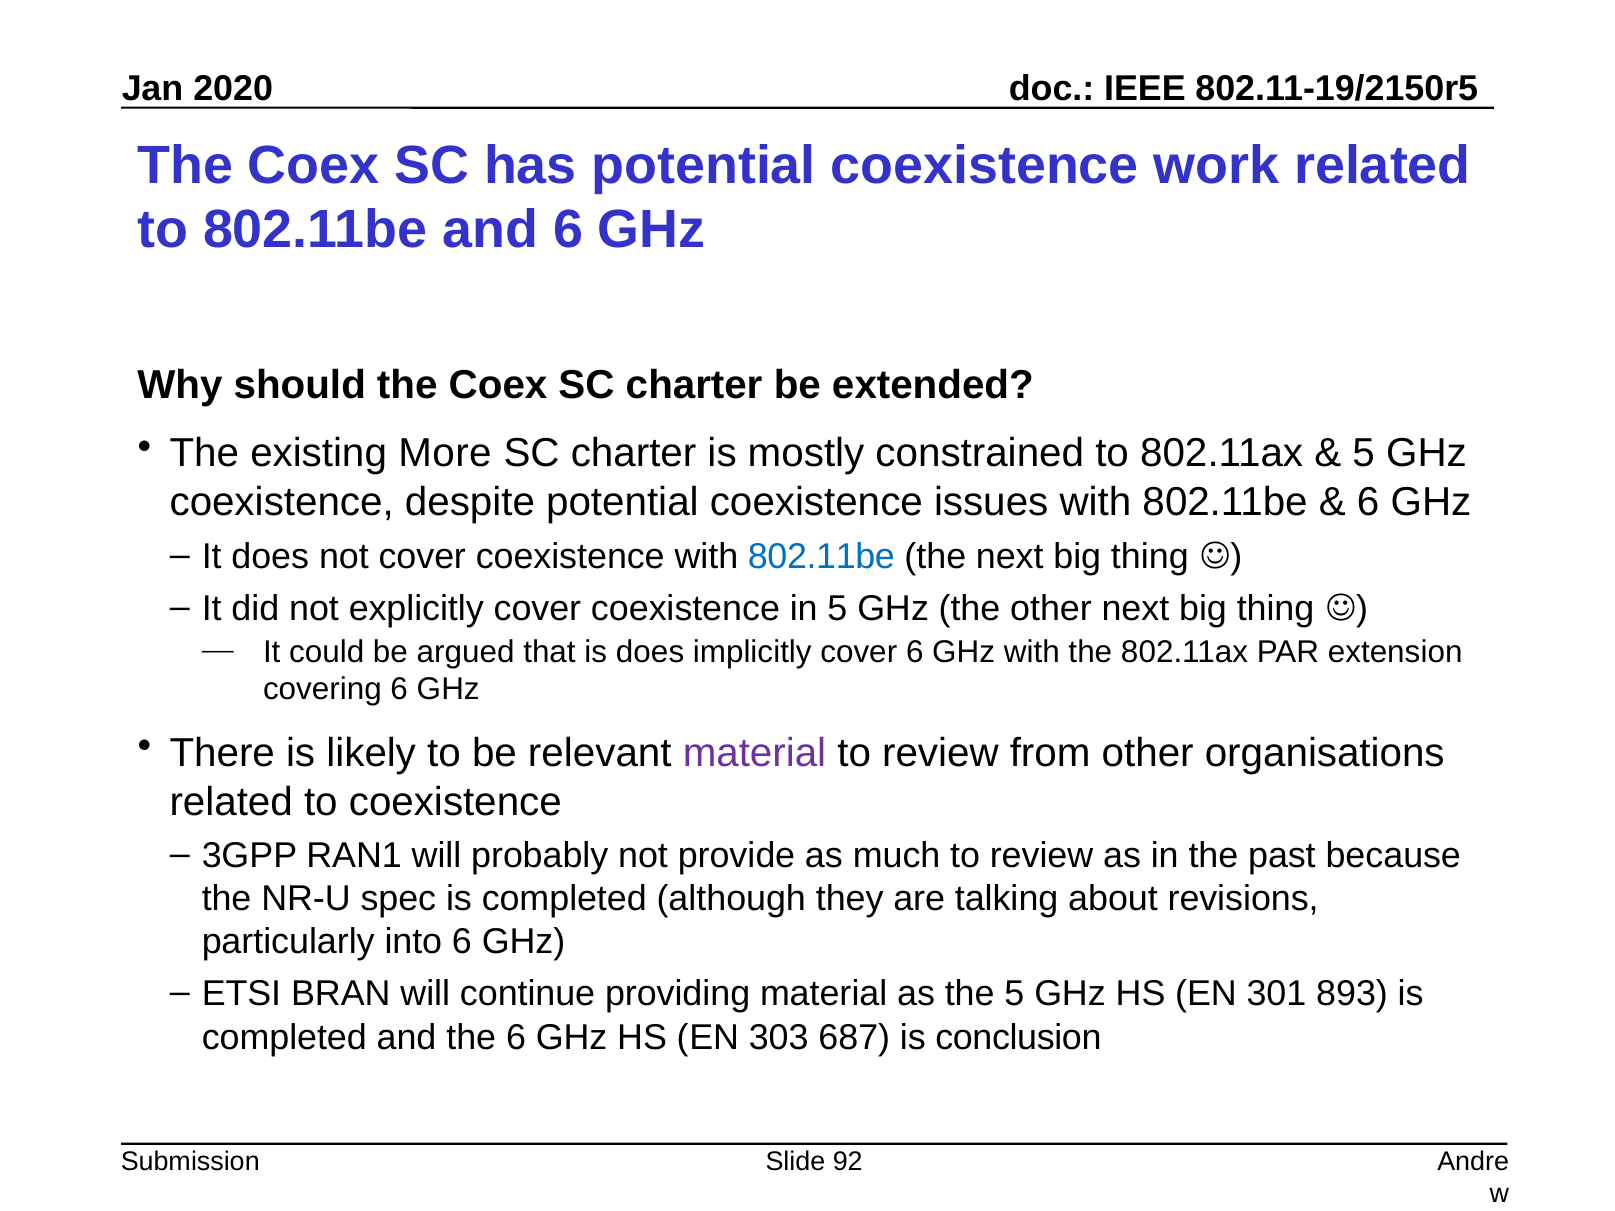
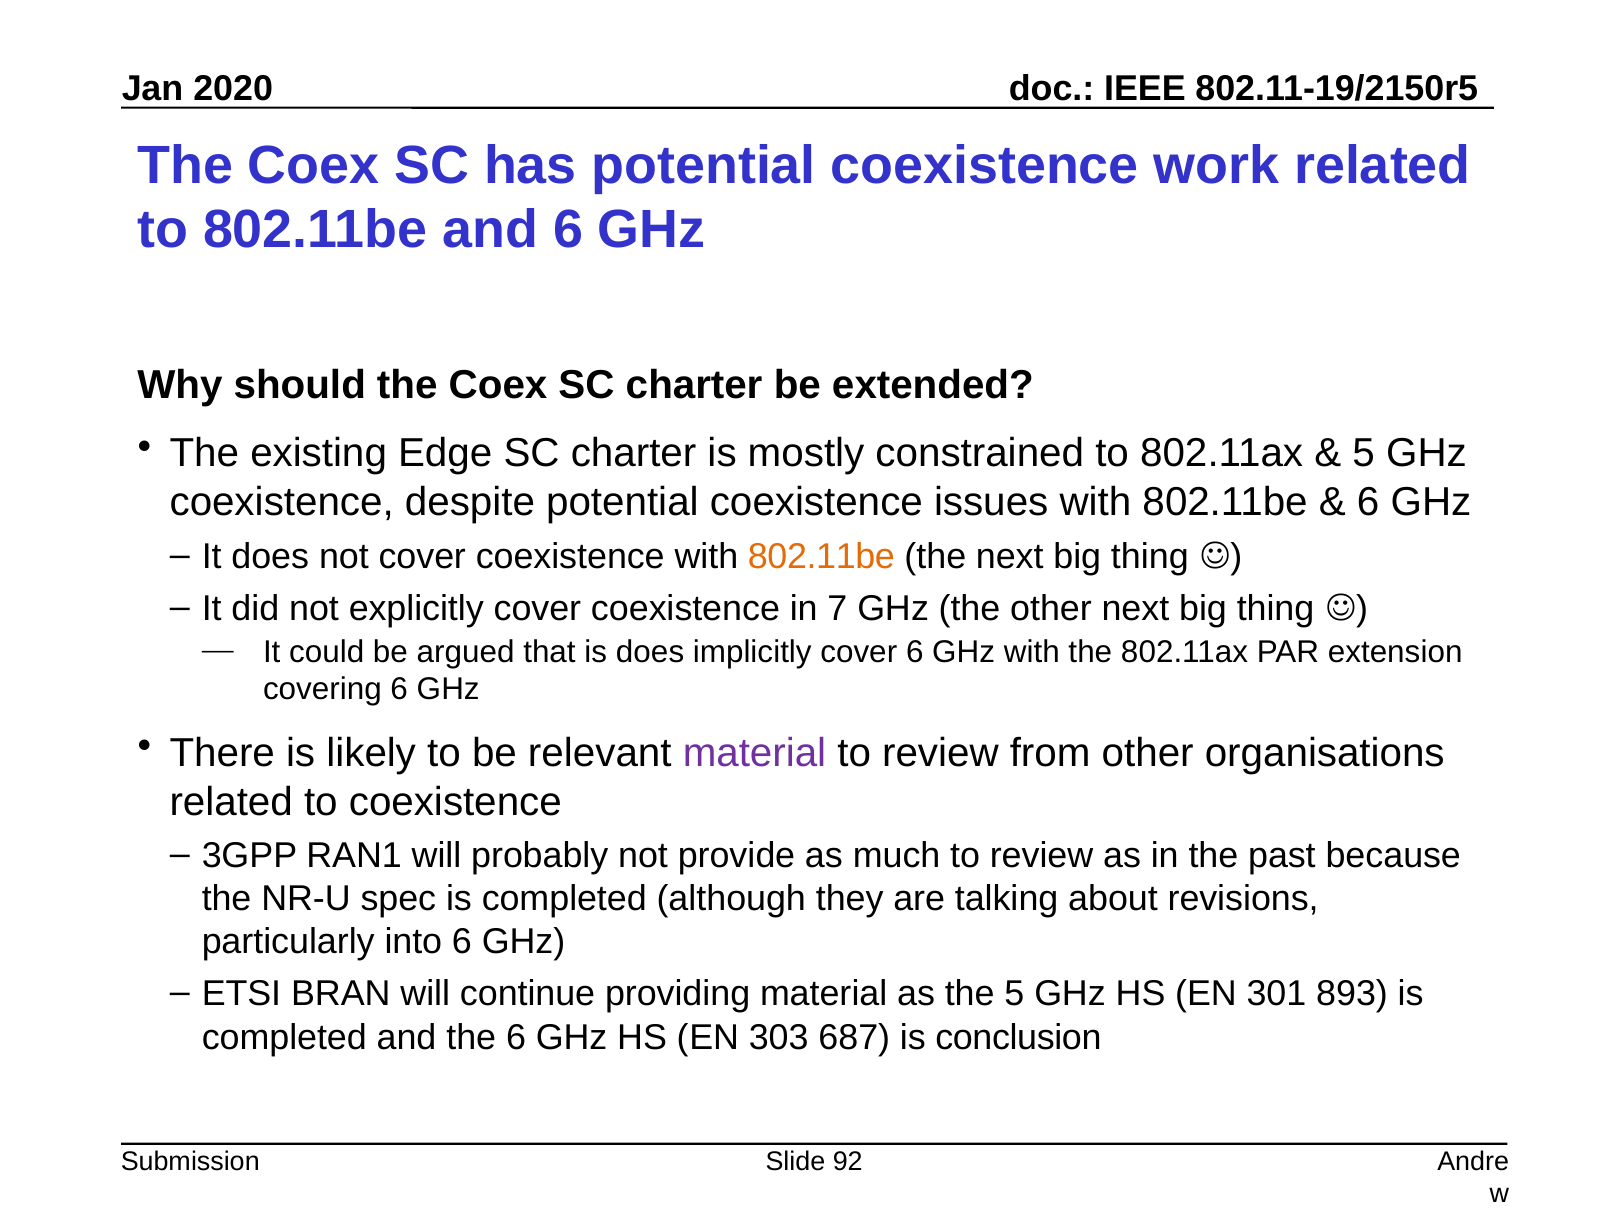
More: More -> Edge (445, 454)
802.11be colour: blue -> orange (821, 557)
in 5: 5 -> 7 (837, 609)
